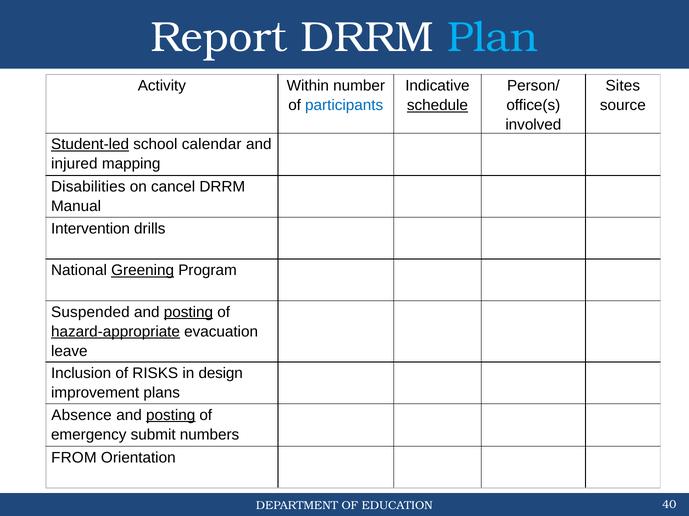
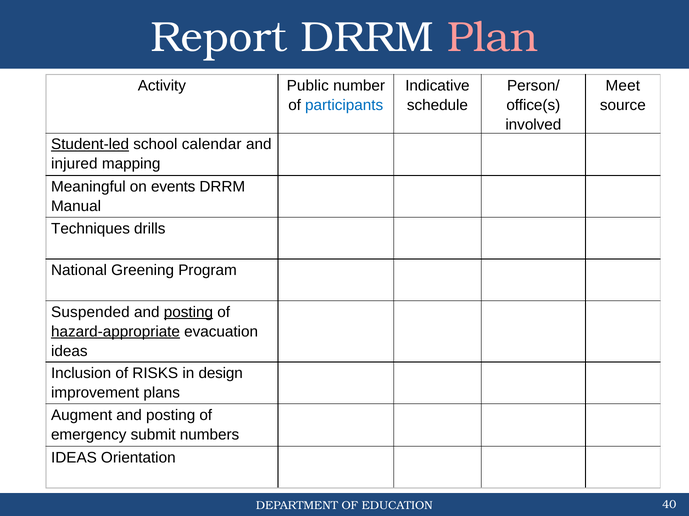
Plan colour: light blue -> pink (493, 37)
Within: Within -> Public (308, 86)
Sites: Sites -> Meet (623, 86)
schedule underline: present -> none (437, 105)
Disabilities: Disabilities -> Meaningful (88, 187)
cancel: cancel -> events (173, 187)
Intervention: Intervention -> Techniques (90, 229)
Greening underline: present -> none (143, 271)
leave: leave -> ideas (69, 352)
Absence: Absence -> Augment (82, 416)
posting underline: present -> none (171, 416)
FROM: FROM -> IDEAS (74, 458)
